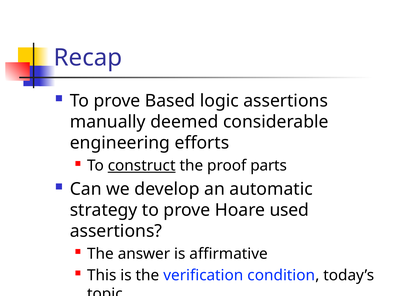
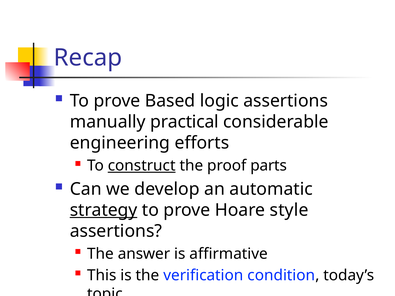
deemed: deemed -> practical (184, 122)
strategy underline: none -> present (104, 210)
used: used -> style (289, 210)
